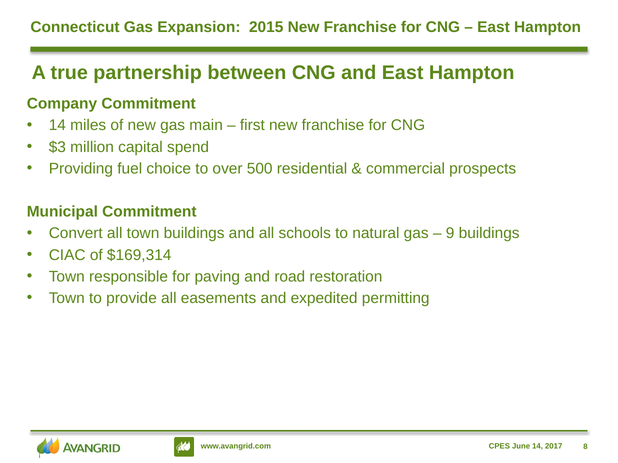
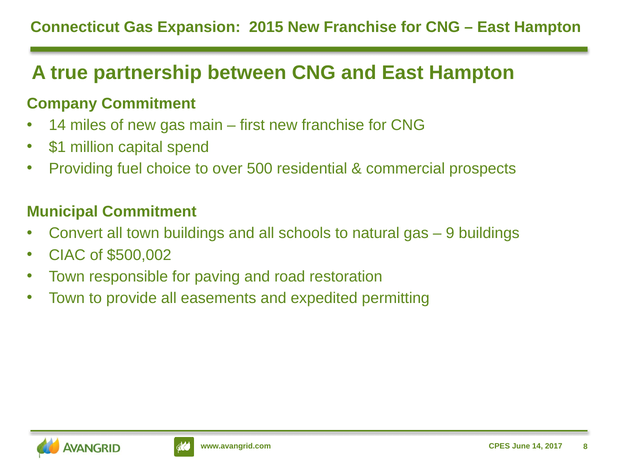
$3: $3 -> $1 (57, 147)
$169,314: $169,314 -> $500,002 (139, 255)
